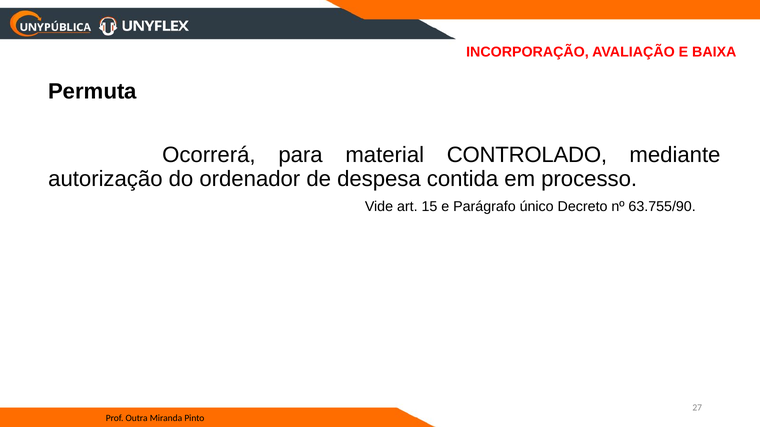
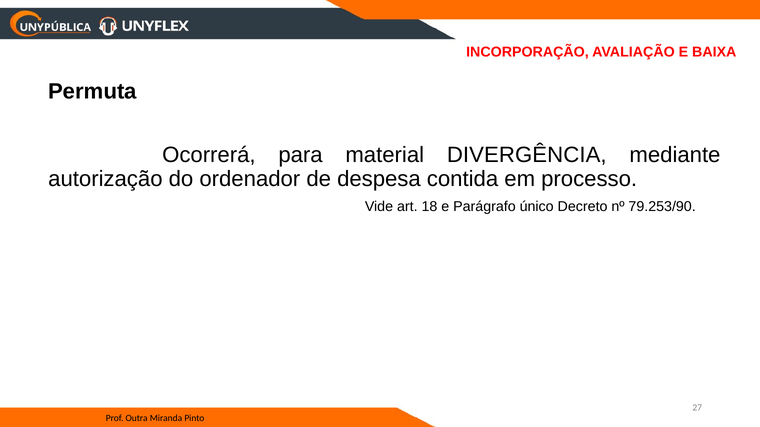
CONTROLADO: CONTROLADO -> DIVERGÊNCIA (527, 155)
15: 15 -> 18 (429, 207)
63.755/90: 63.755/90 -> 79.253/90 (662, 207)
